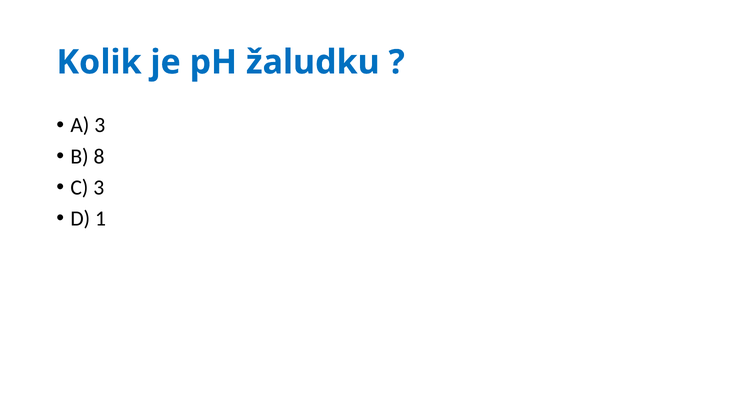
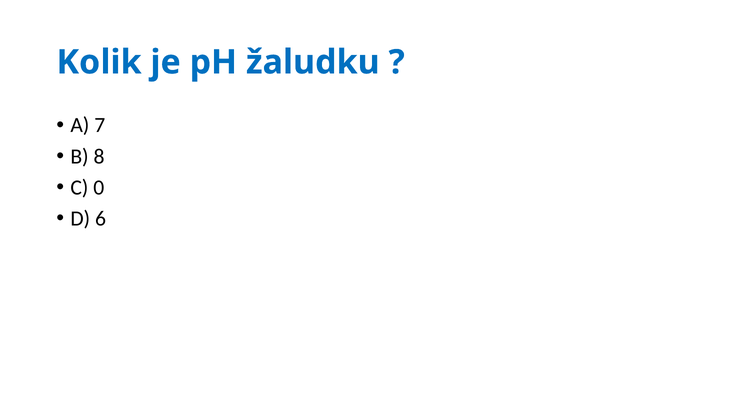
A 3: 3 -> 7 (100, 125)
C 3: 3 -> 0 (99, 187)
1: 1 -> 6 (100, 218)
